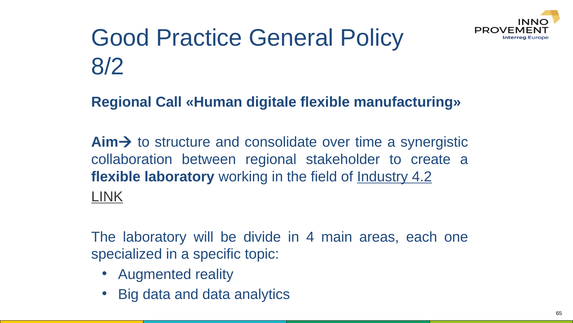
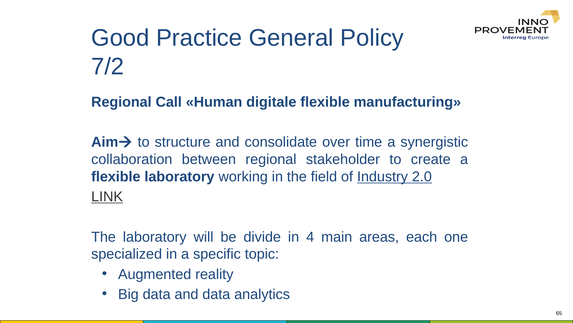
8/2: 8/2 -> 7/2 (108, 67)
4.2: 4.2 -> 2.0 (422, 176)
